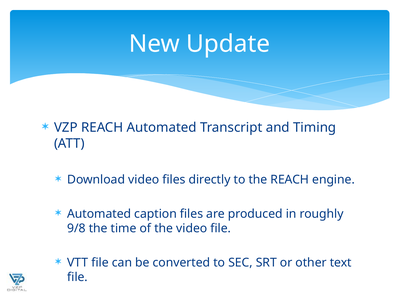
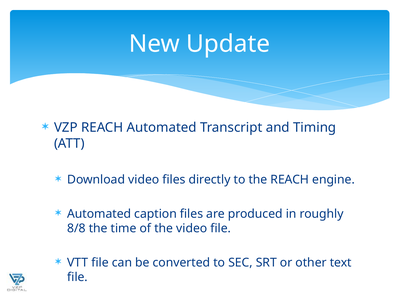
9/8: 9/8 -> 8/8 (76, 229)
